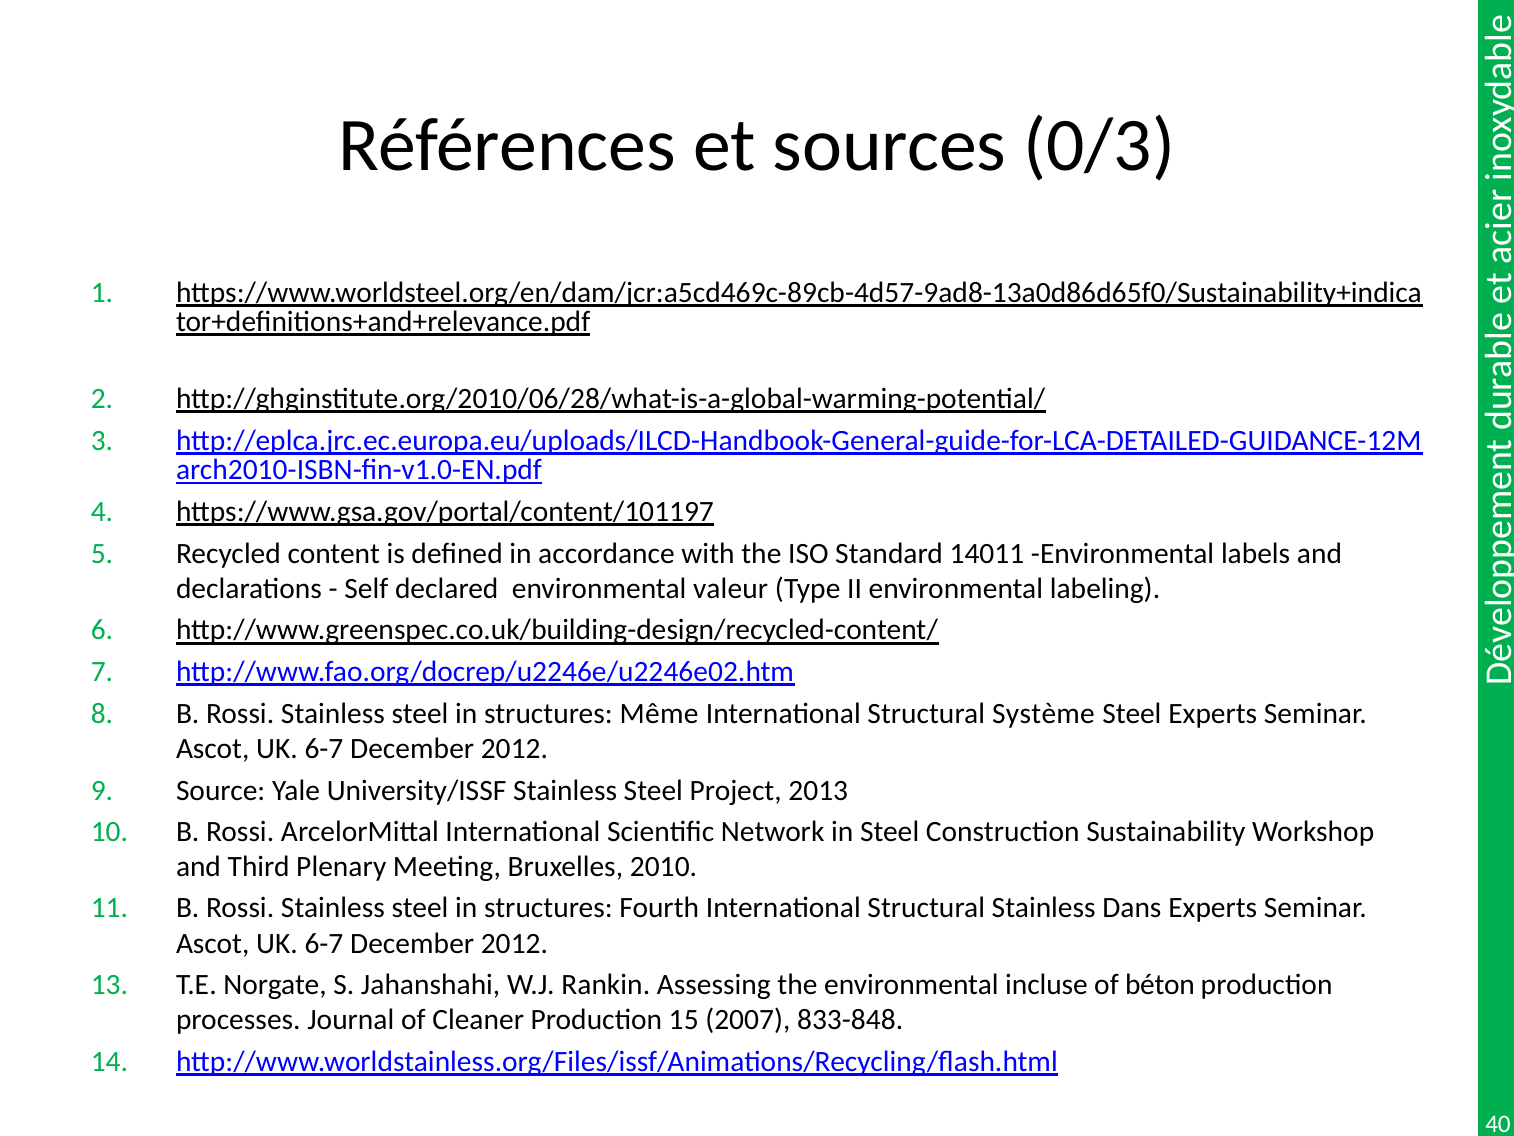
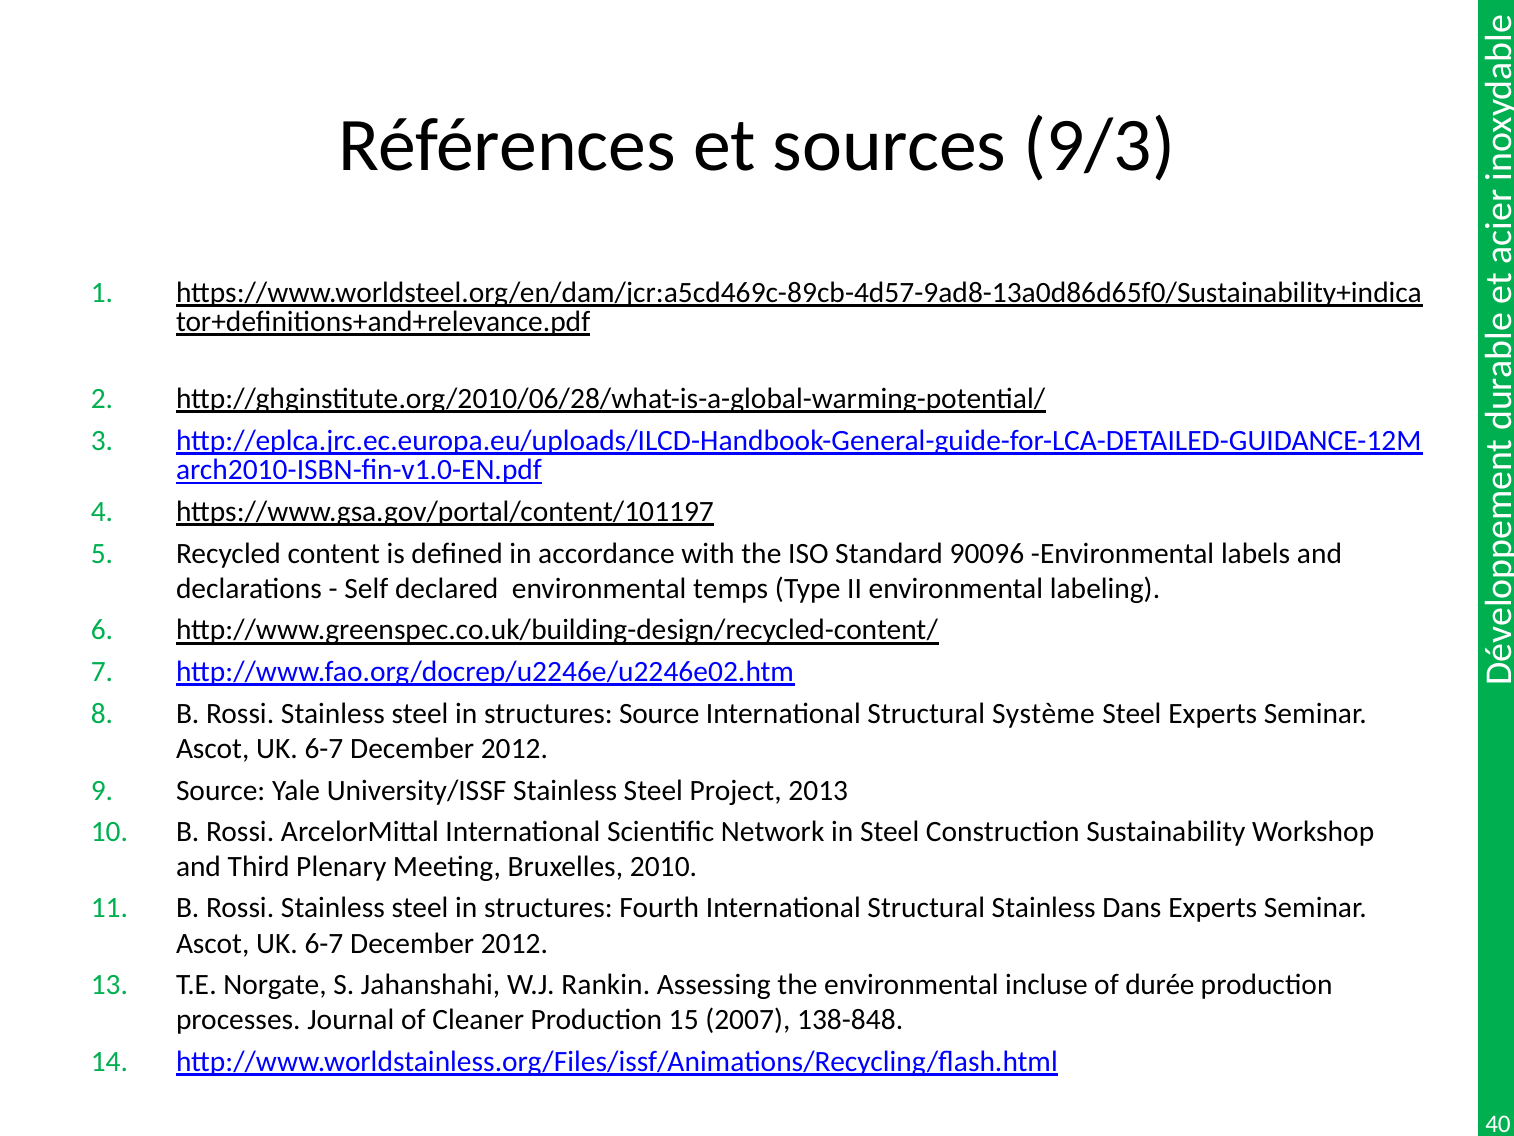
0/3: 0/3 -> 9/3 (1099, 145)
14011: 14011 -> 90096 (987, 553)
valeur: valeur -> temps (731, 589)
structures Même: Même -> Source (659, 713)
béton: béton -> durée (1160, 984)
833-848: 833-848 -> 138-848 (850, 1020)
